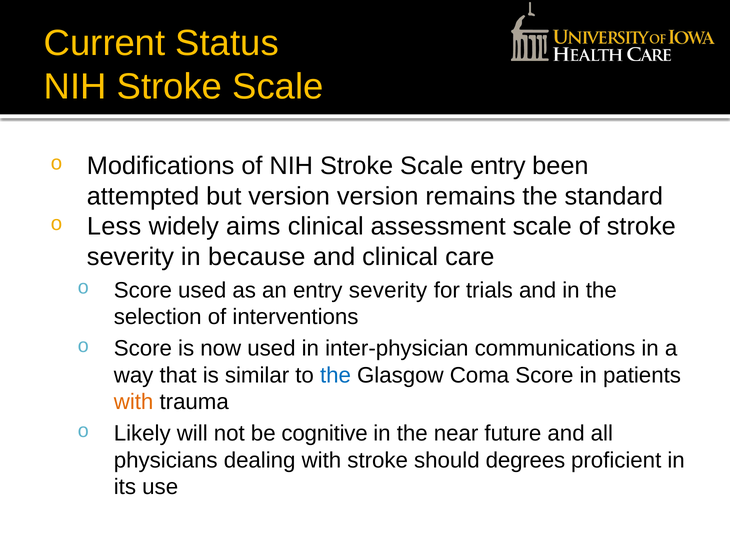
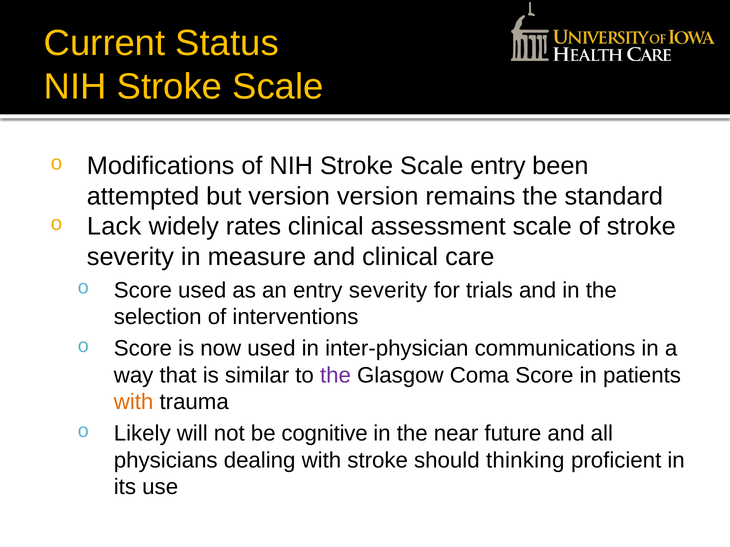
Less: Less -> Lack (114, 227)
aims: aims -> rates (253, 227)
because: because -> measure (257, 257)
the colour: blue -> purple (335, 376)
degrees: degrees -> thinking (525, 461)
